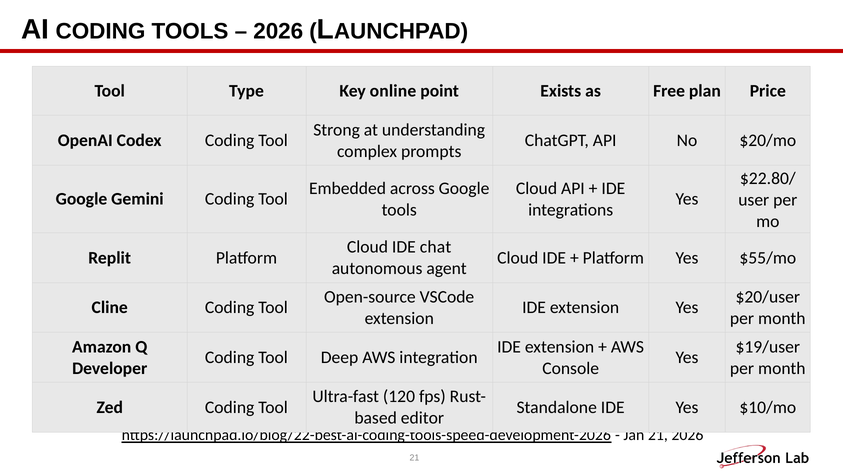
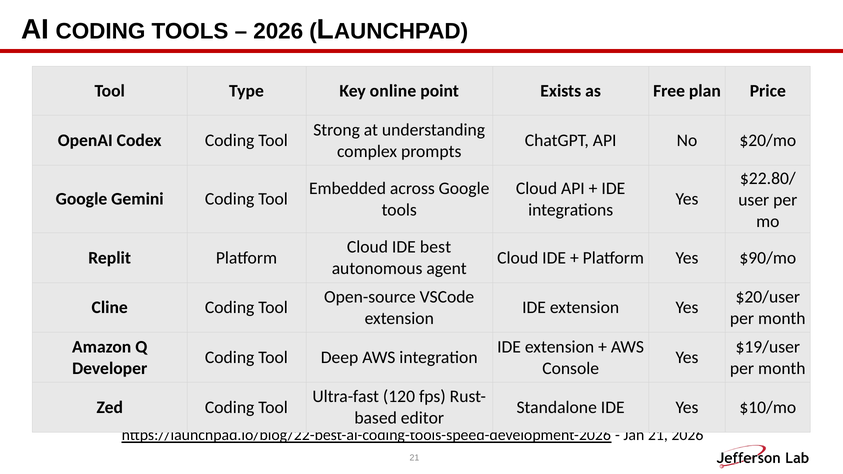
chat: chat -> best (436, 247)
$55/mo: $55/mo -> $90/mo (768, 258)
